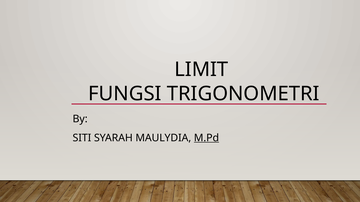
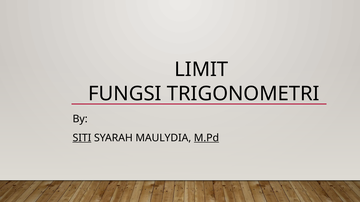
SITI underline: none -> present (82, 138)
